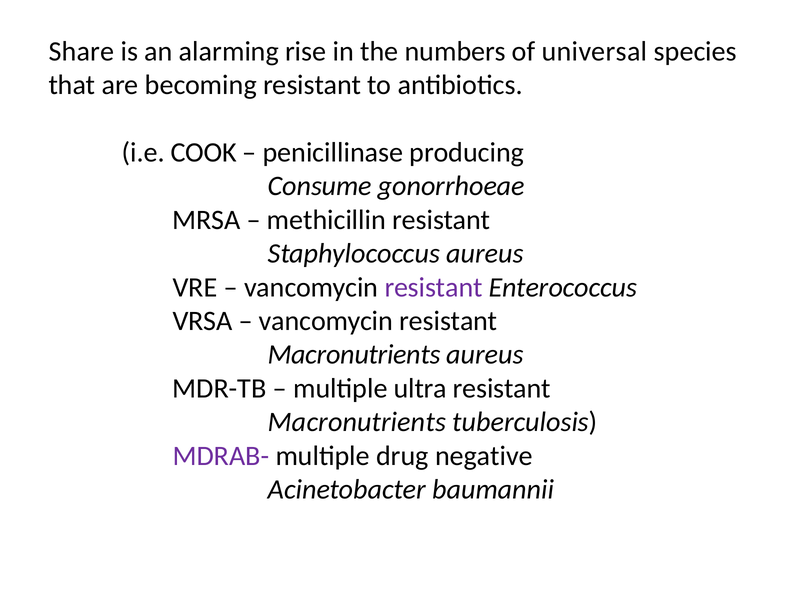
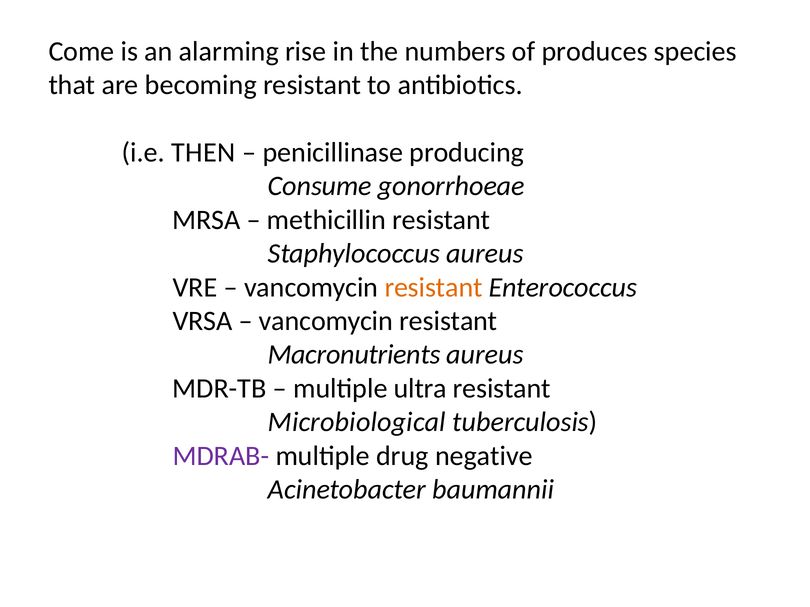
Share: Share -> Come (81, 51)
universal: universal -> produces (595, 51)
COOK: COOK -> THEN (203, 153)
resistant colour: purple -> orange (434, 287)
Macronutrients: Macronutrients -> Microbiological (357, 422)
